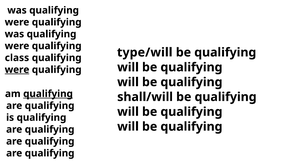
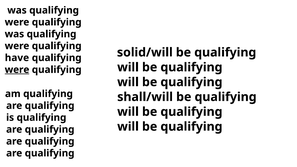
type/will: type/will -> solid/will (145, 52)
class: class -> have (17, 58)
qualifying underline: present -> none (48, 94)
